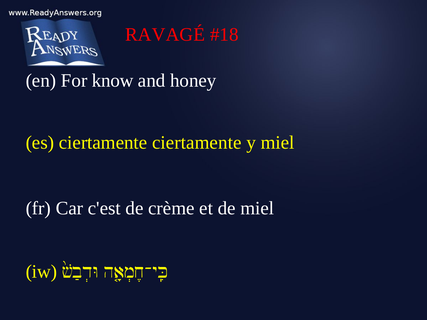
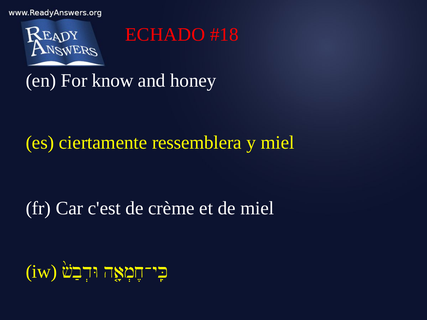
RAVAGÉ: RAVAGÉ -> ECHADO (165, 35)
ciertamente ciertamente: ciertamente -> ressemblera (197, 143)
